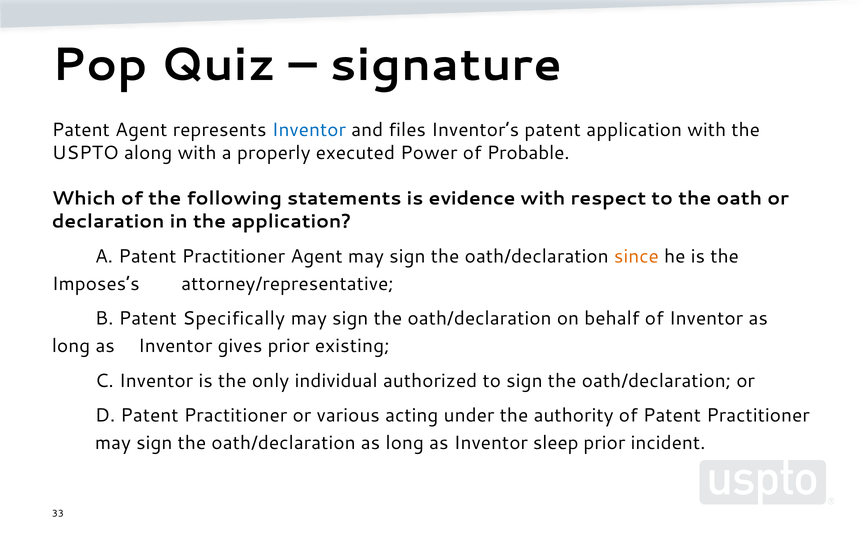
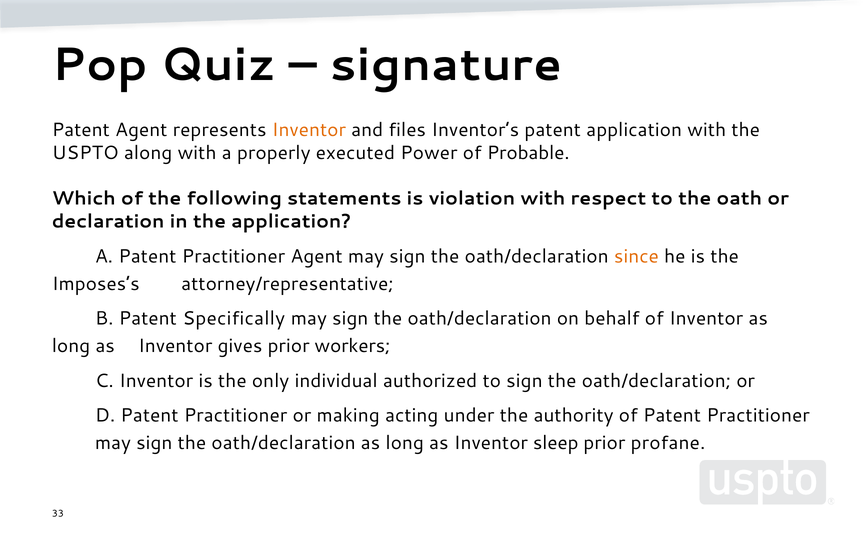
Inventor colour: blue -> orange (309, 130)
evidence: evidence -> violation (472, 199)
existing: existing -> workers (352, 346)
various: various -> making (348, 416)
incident: incident -> profane (668, 443)
